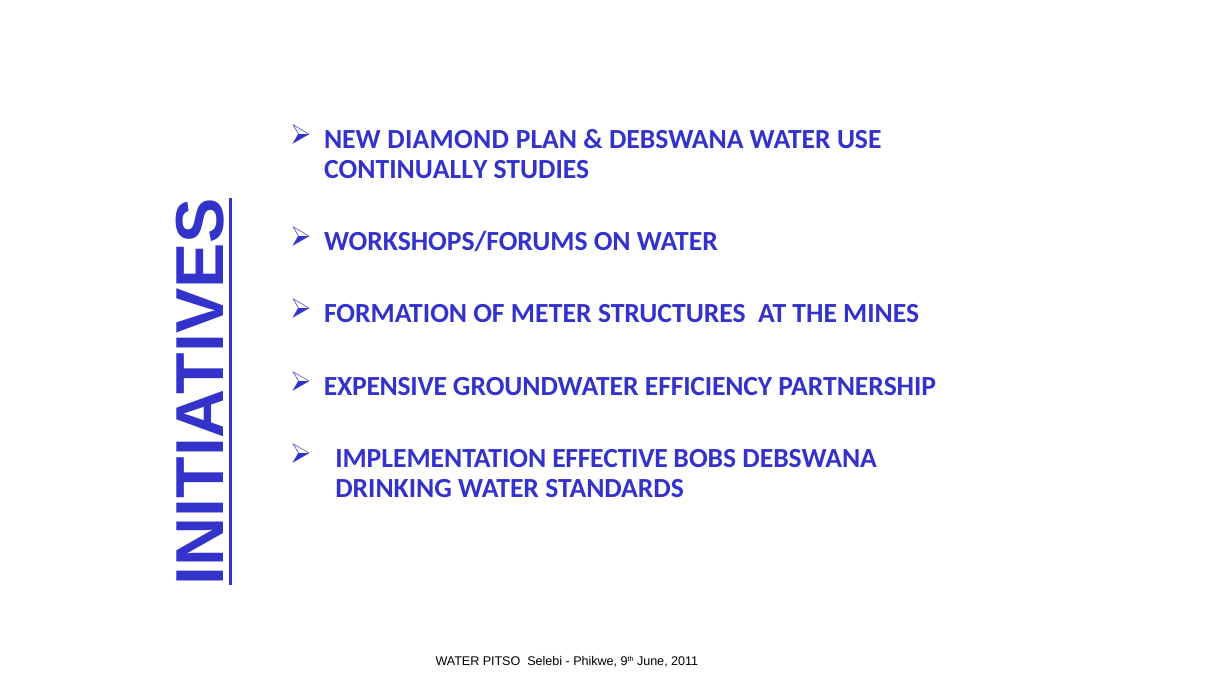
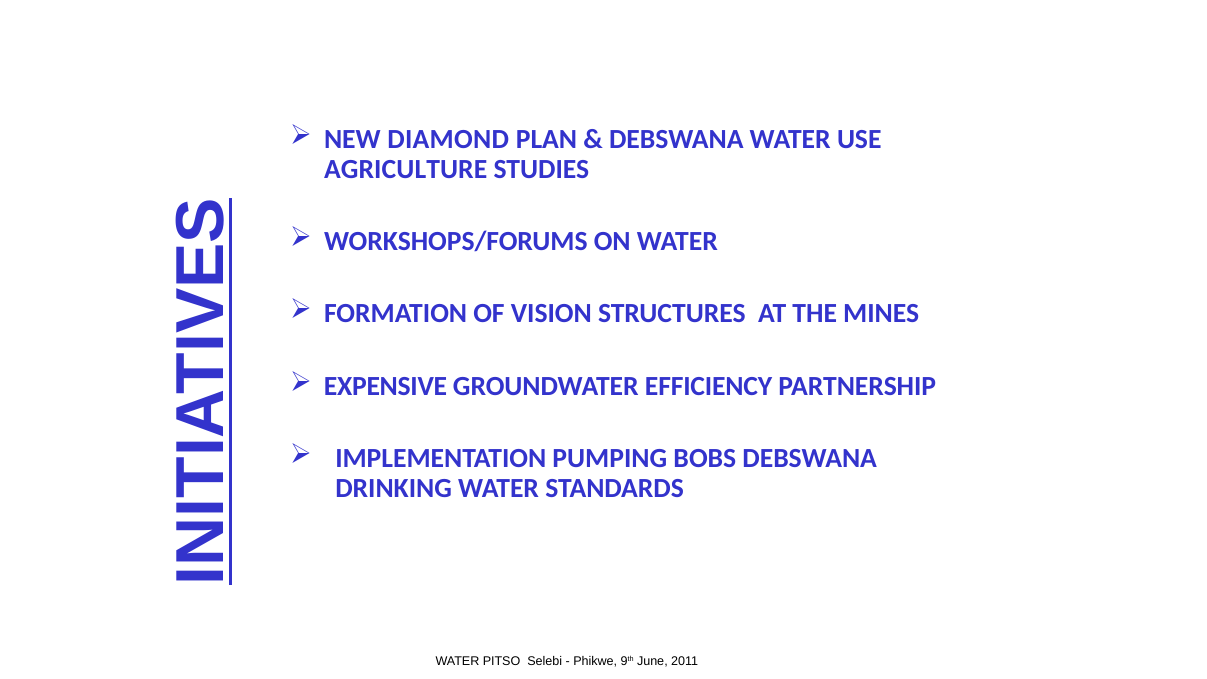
CONTINUALLY: CONTINUALLY -> AGRICULTURE (406, 169)
METER: METER -> VISION (551, 314)
EFFECTIVE: EFFECTIVE -> PUMPING (610, 458)
